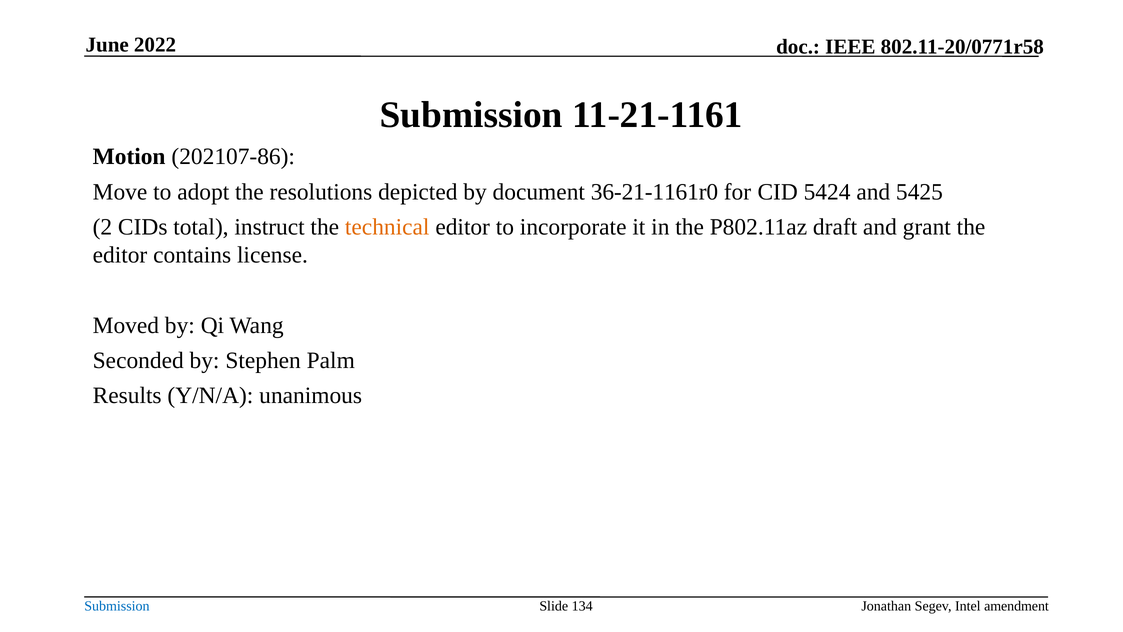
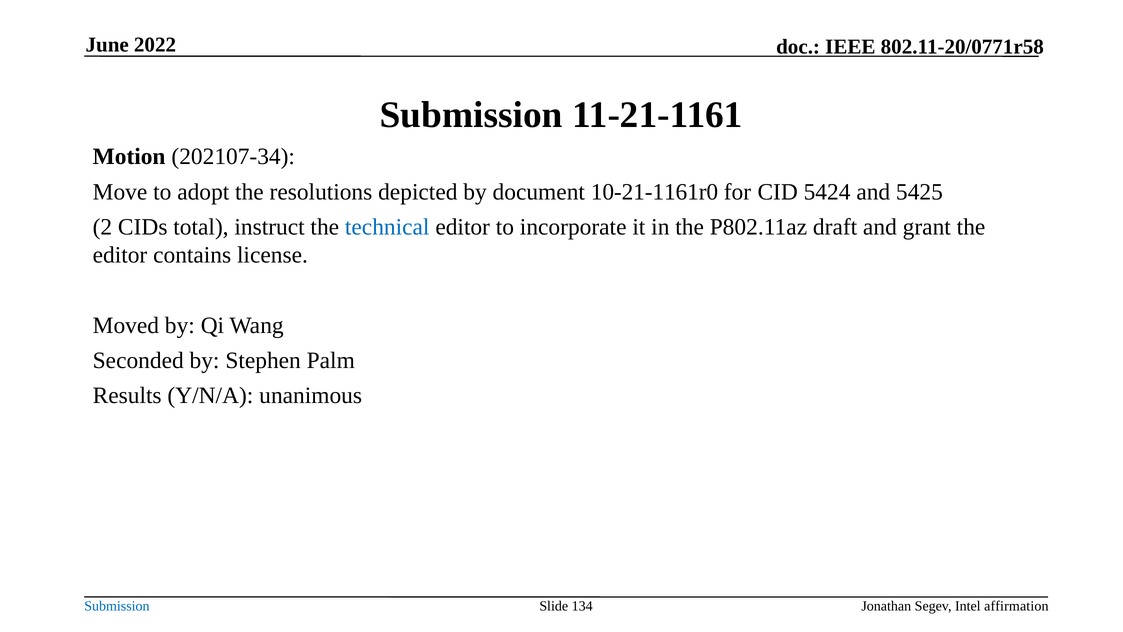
202107-86: 202107-86 -> 202107-34 (233, 157)
36-21-1161r0: 36-21-1161r0 -> 10-21-1161r0 (654, 192)
technical colour: orange -> blue (387, 227)
amendment: amendment -> affirmation (1016, 606)
